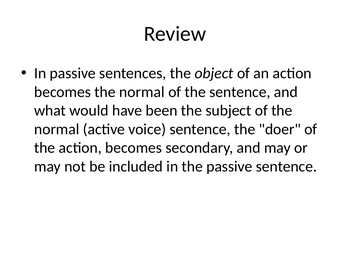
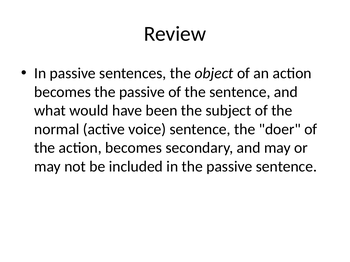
becomes the normal: normal -> passive (142, 92)
